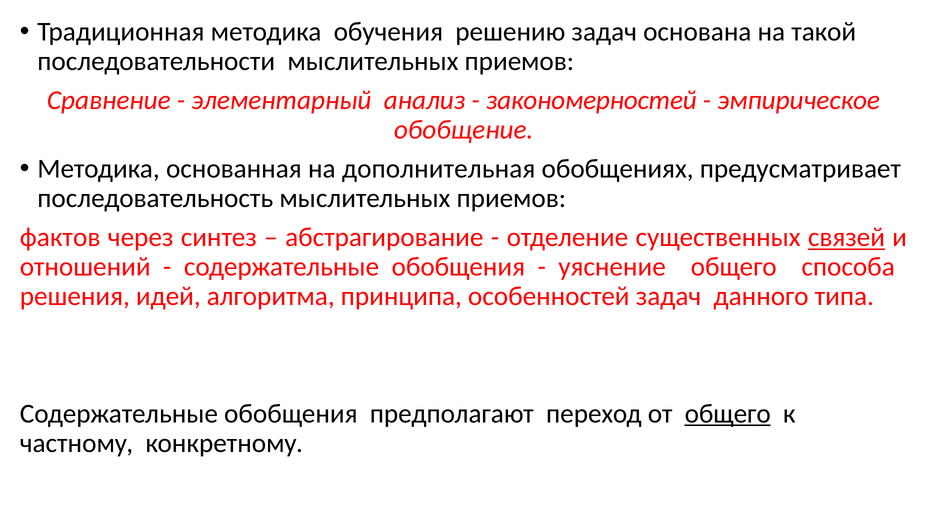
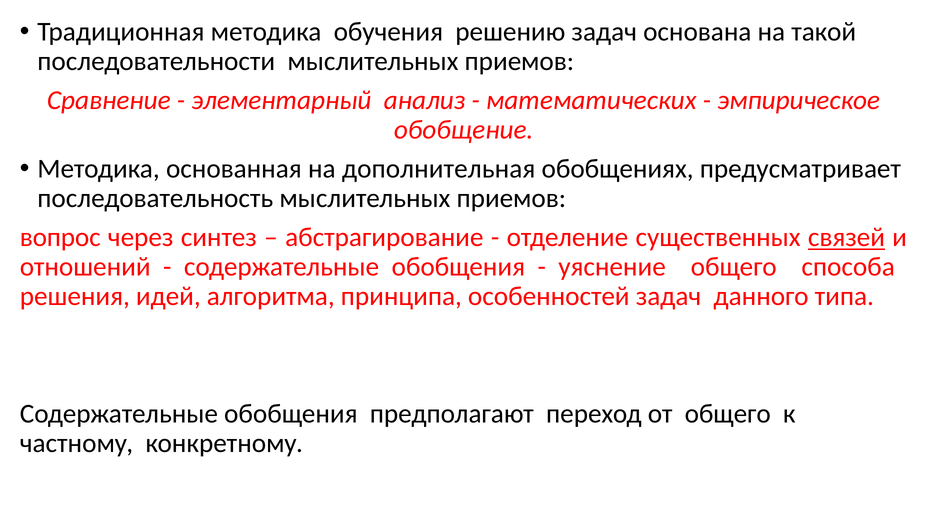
закономерностей: закономерностей -> математических (591, 100)
фактов: фактов -> вопрос (60, 238)
общего underline: present -> none (728, 414)
